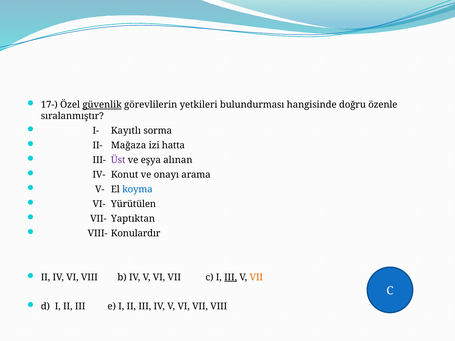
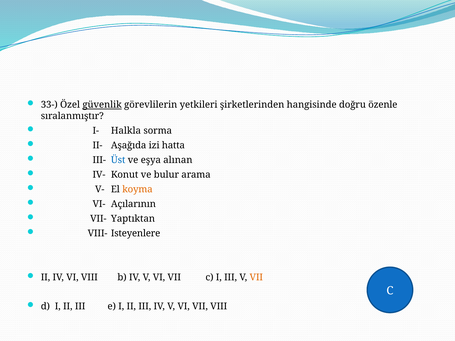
17-: 17- -> 33- (49, 105)
bulundurması: bulundurması -> şirketlerinden (252, 105)
Kayıtlı: Kayıtlı -> Halkla (126, 131)
Mağaza: Mağaza -> Aşağıda (129, 146)
Üst colour: purple -> blue (118, 160)
onayı: onayı -> bulur (166, 175)
koyma colour: blue -> orange (137, 190)
Yürütülen: Yürütülen -> Açılarının (133, 204)
Konulardır: Konulardır -> Isteyenlere (136, 233)
III underline: present -> none (231, 277)
